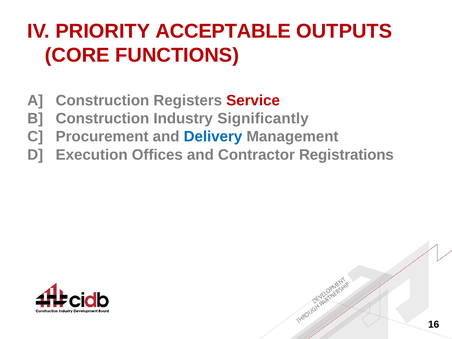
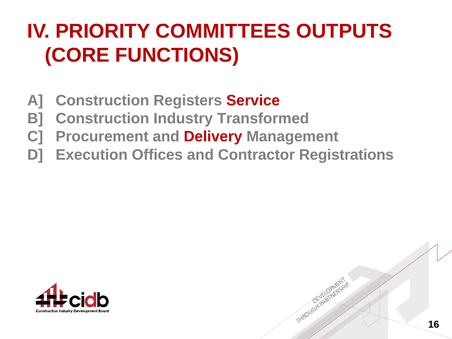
ACCEPTABLE: ACCEPTABLE -> COMMITTEES (223, 31)
Significantly: Significantly -> Transformed (263, 119)
Delivery colour: blue -> red (213, 137)
